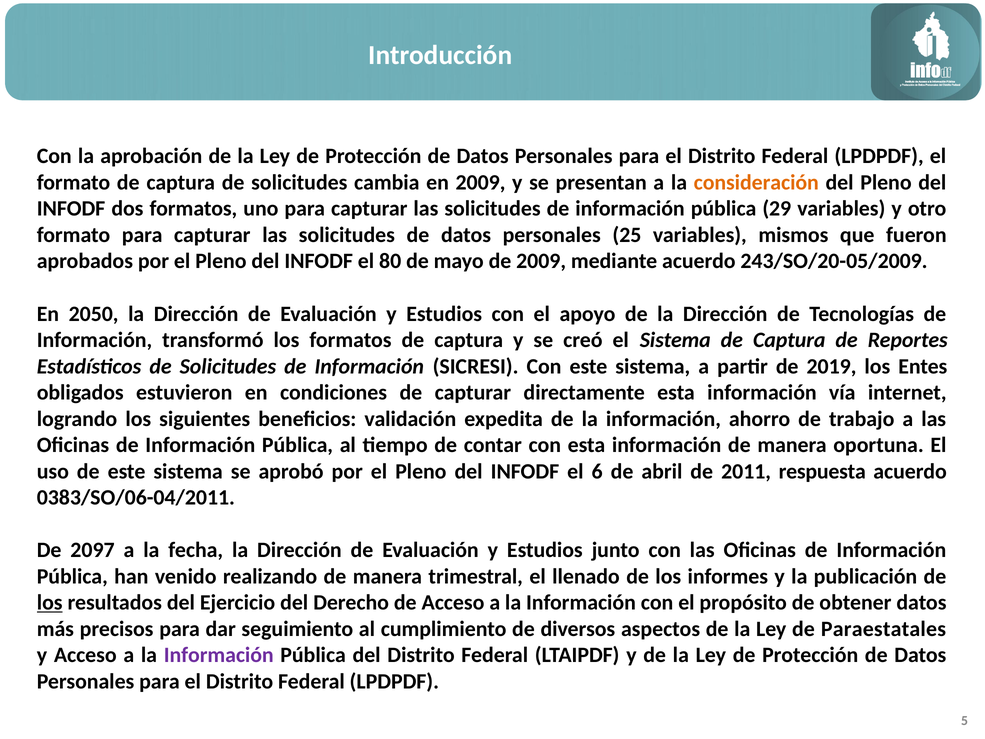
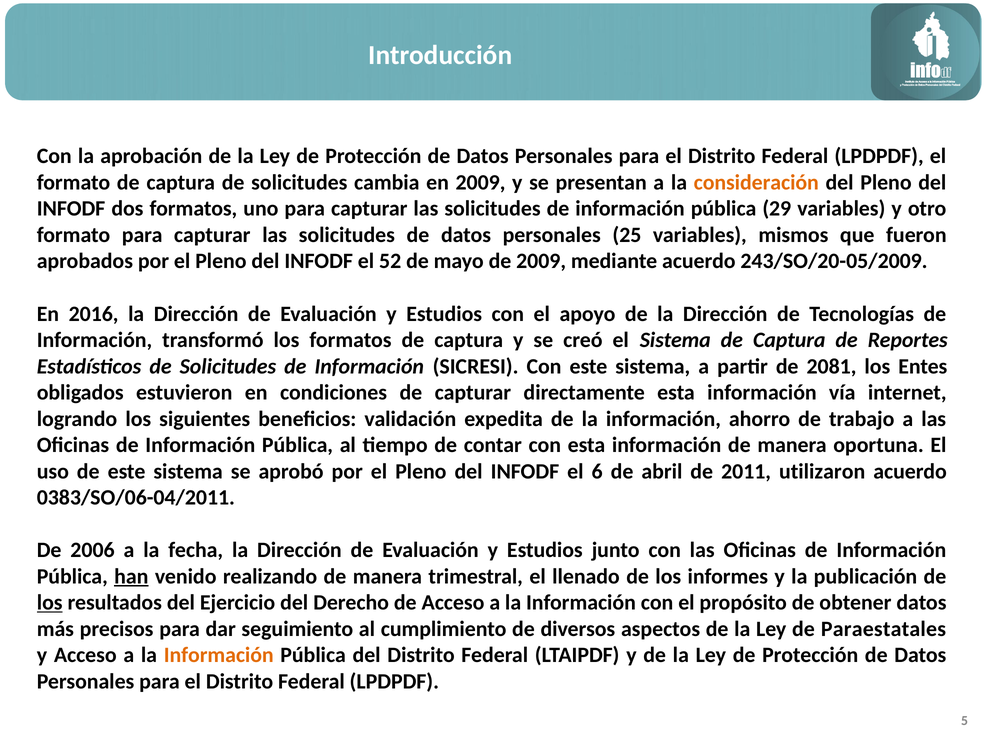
80: 80 -> 52 (390, 261)
2050: 2050 -> 2016 (94, 314)
2019: 2019 -> 2081 (831, 366)
respuesta: respuesta -> utilizaron (822, 471)
2097: 2097 -> 2006 (93, 550)
han underline: none -> present (131, 576)
Información colour: purple -> orange (219, 655)
